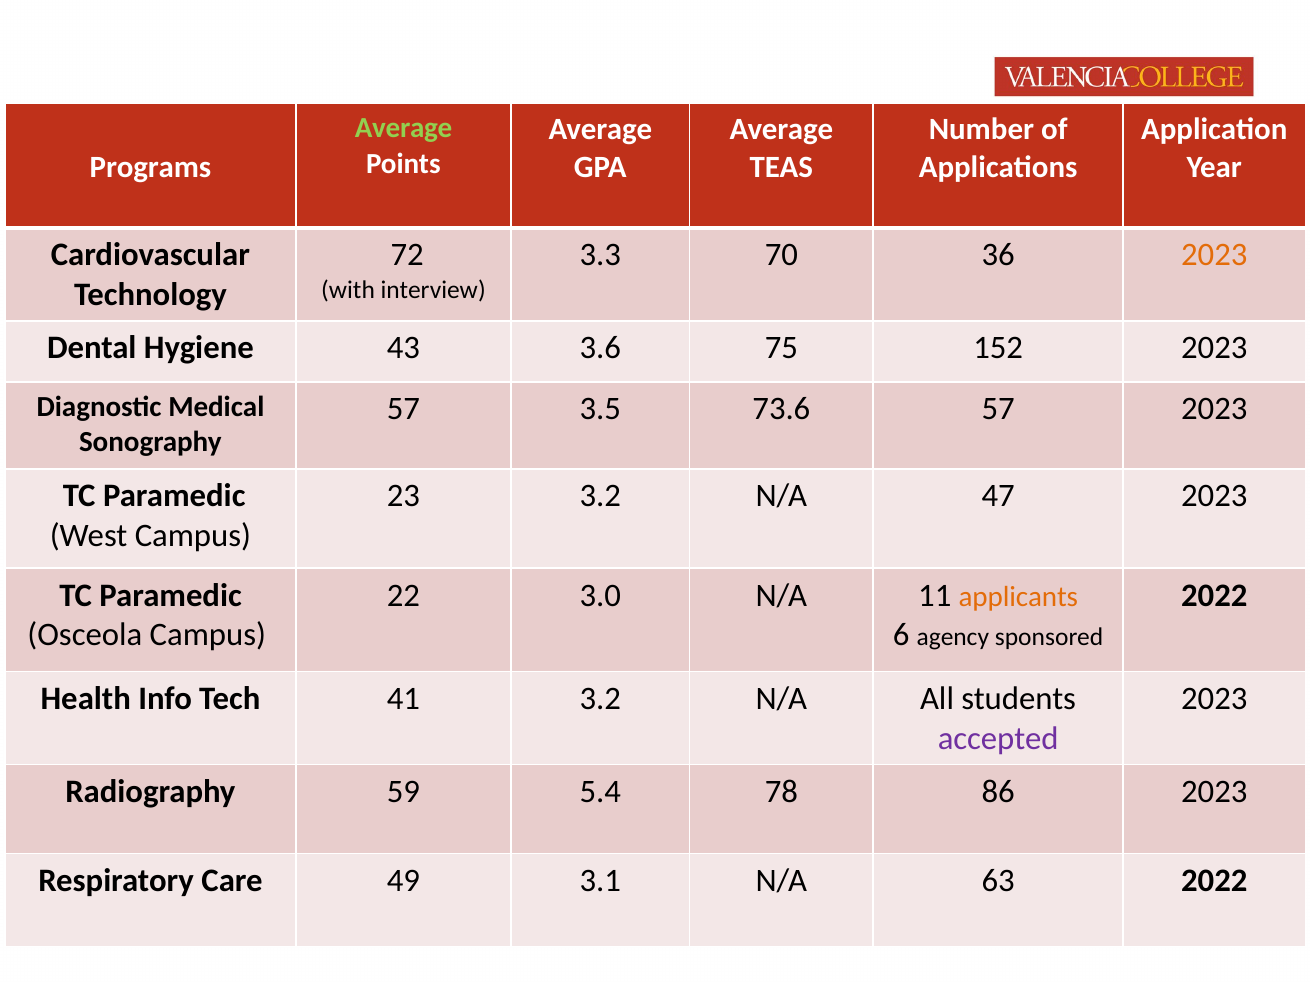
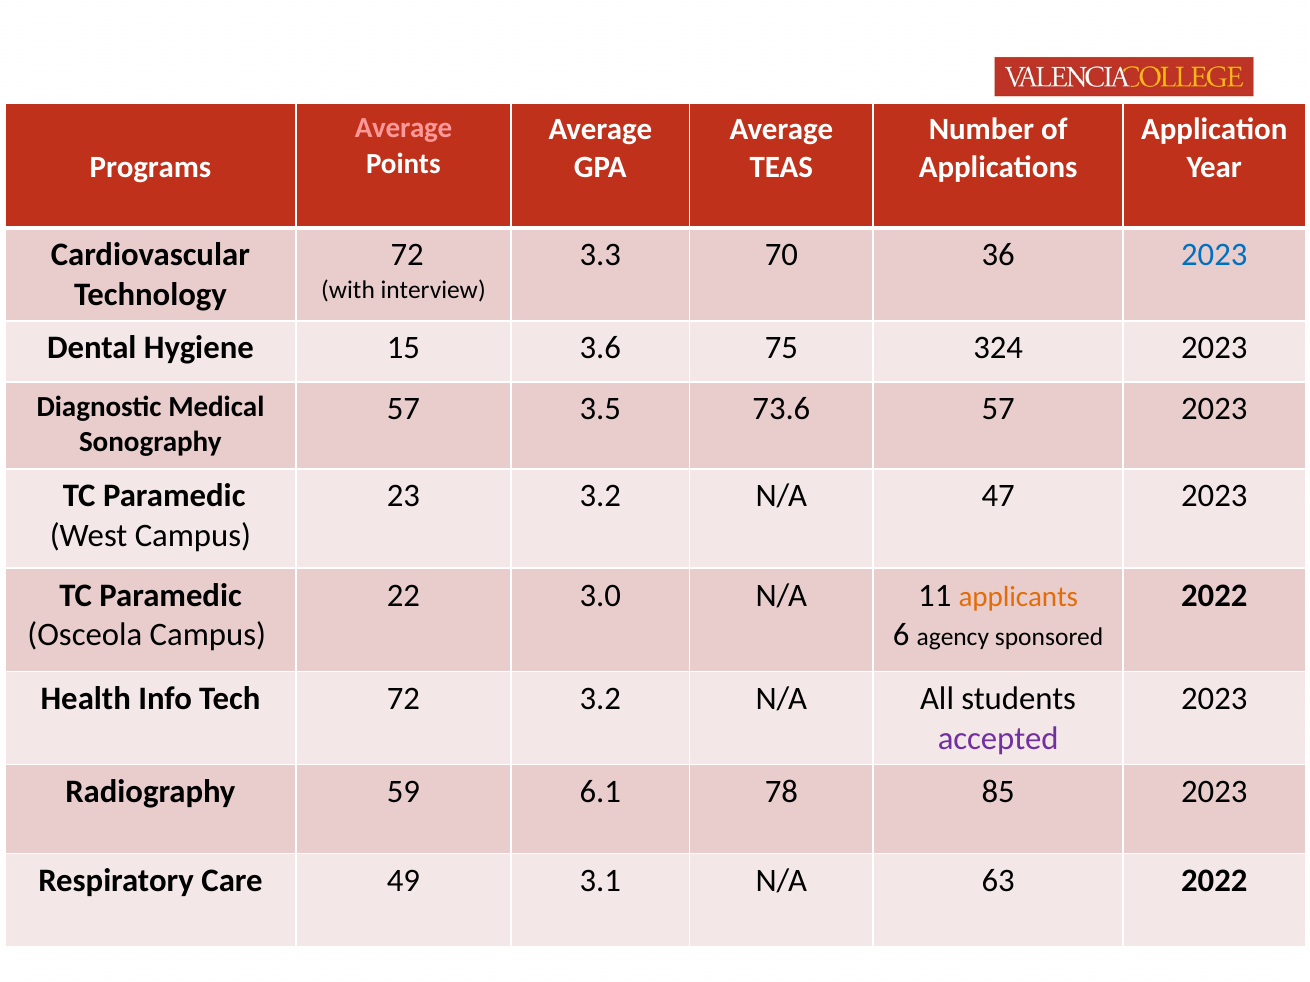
Average colour: light green -> pink (404, 128)
2023 colour: orange -> blue (1214, 255)
43: 43 -> 15 (403, 348)
152: 152 -> 324 (998, 348)
41: 41 -> 72 (403, 699)
5.4: 5.4 -> 6.1 (600, 792)
86: 86 -> 85 (998, 792)
